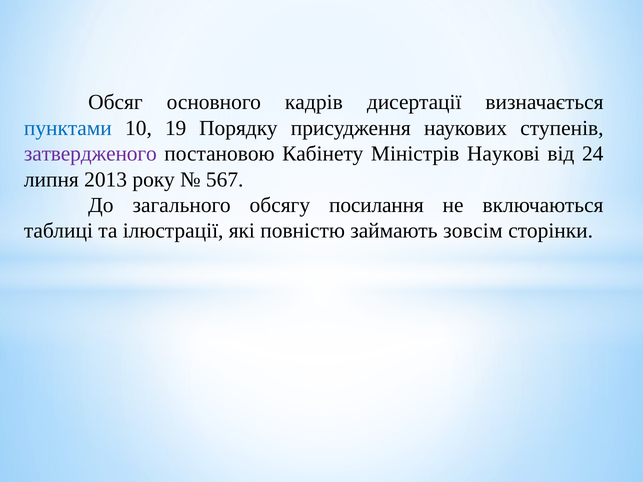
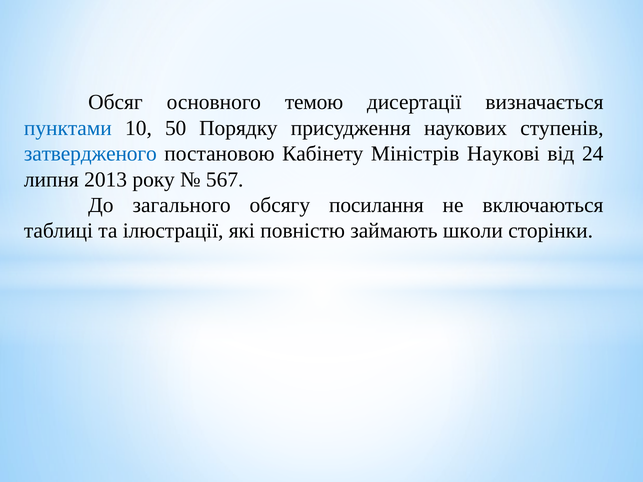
кадрів: кадрів -> темою (314, 102)
19: 19 -> 50 (176, 128)
затвердженого colour: purple -> blue (90, 154)
зовсім: зовсім -> школи (473, 231)
